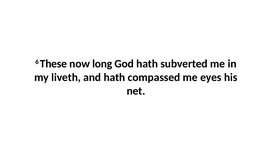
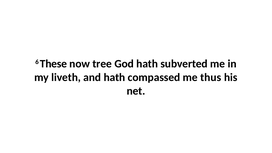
long: long -> tree (102, 64)
eyes: eyes -> thus (211, 77)
